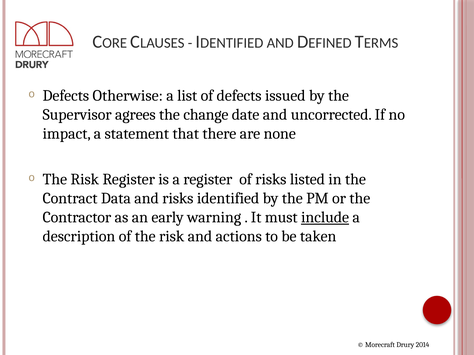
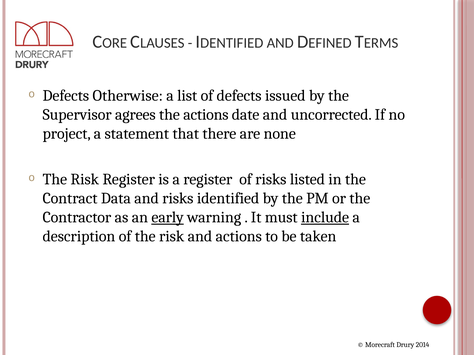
the change: change -> actions (206, 115)
impact: impact -> project (67, 134)
early underline: none -> present (168, 218)
